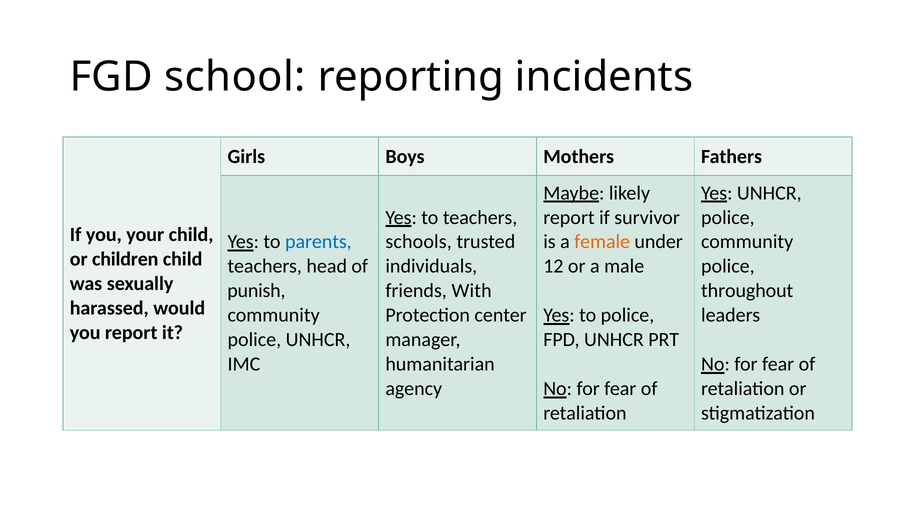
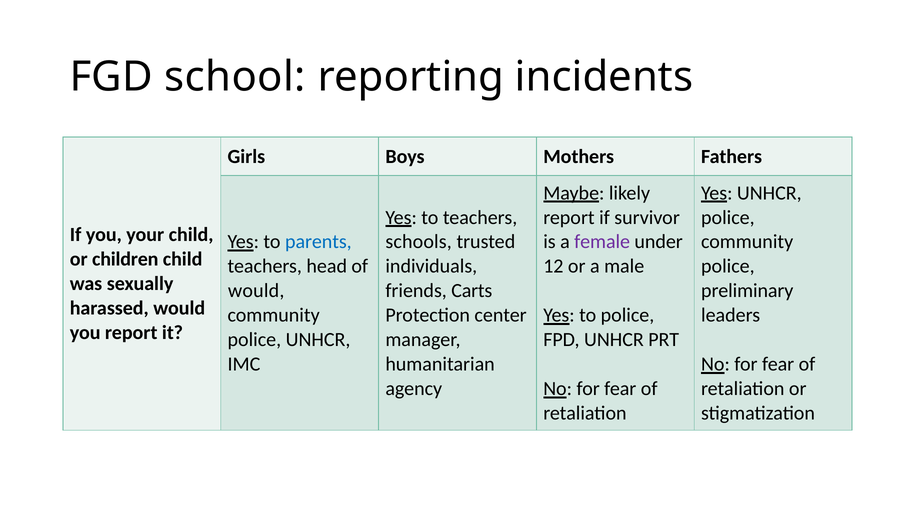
female colour: orange -> purple (602, 242)
punish: punish -> would (256, 291)
With: With -> Carts (472, 291)
throughout: throughout -> preliminary (747, 291)
